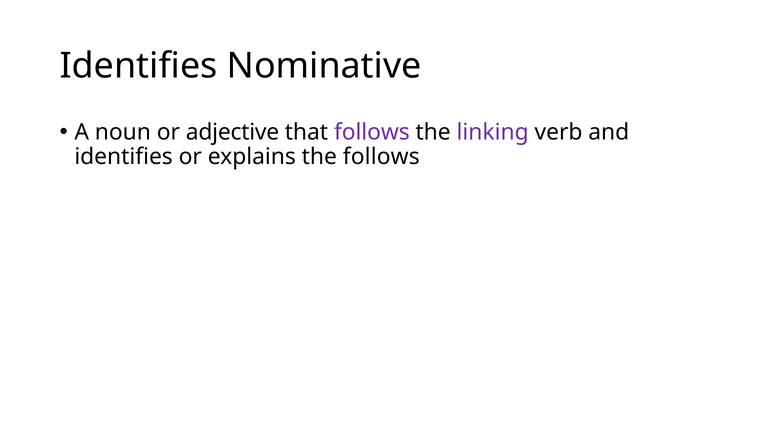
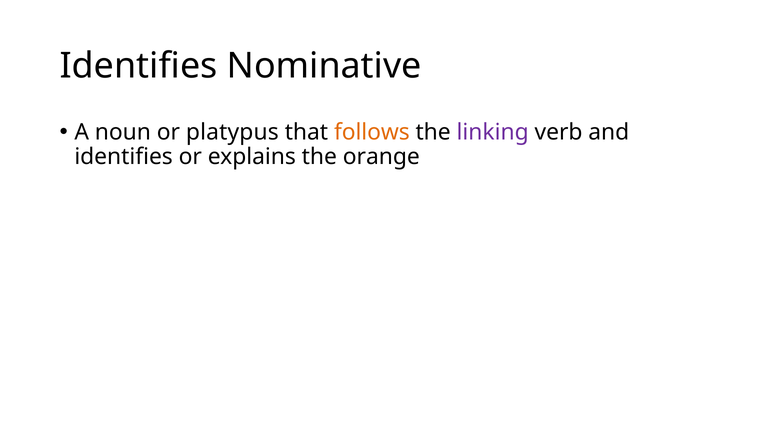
adjective: adjective -> platypus (232, 132)
follows colour: purple -> orange (372, 132)
the follows: follows -> orange (381, 157)
